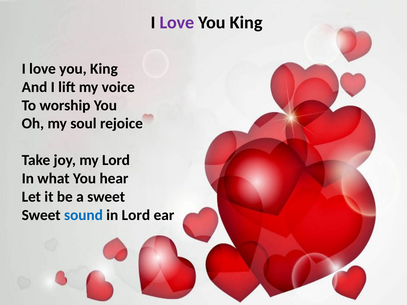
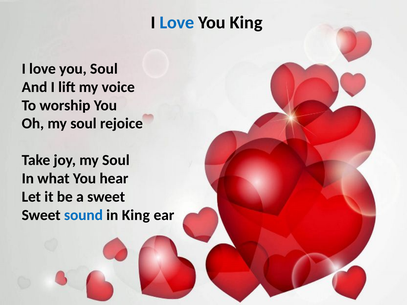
Love colour: purple -> blue (177, 23)
King: King -> Soul (104, 69)
joy my Lord: Lord -> Soul (116, 160)
in Lord: Lord -> King (136, 215)
